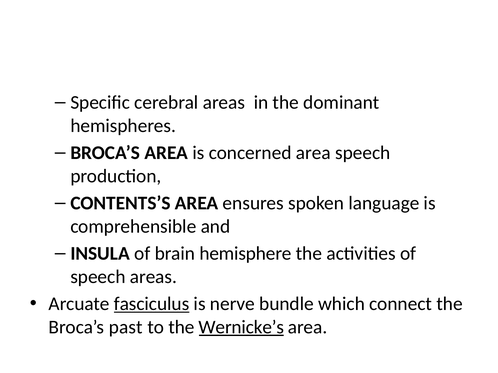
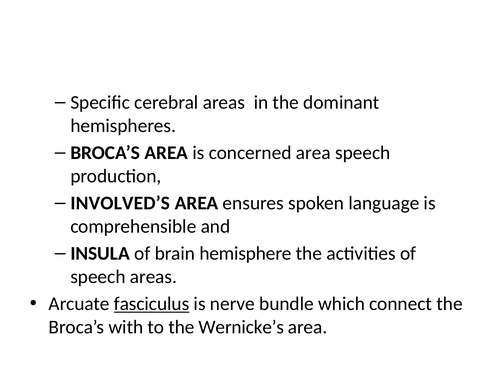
CONTENTS’S: CONTENTS’S -> INVOLVED’S (120, 203)
past: past -> with (126, 327)
Wernicke’s underline: present -> none (241, 327)
